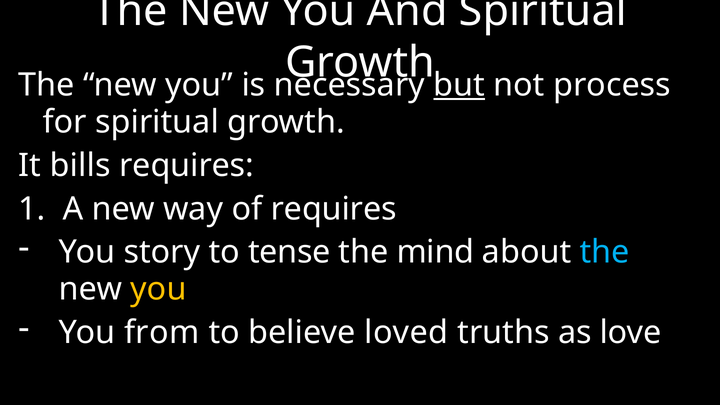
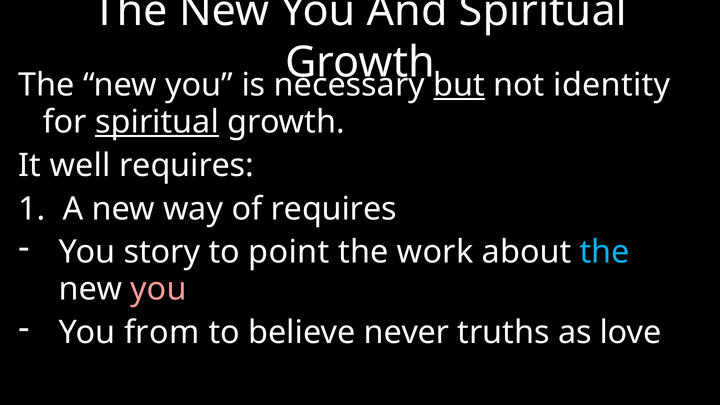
process: process -> identity (612, 85)
spiritual underline: none -> present (157, 122)
bills: bills -> well (80, 165)
tense: tense -> point (289, 252)
mind: mind -> work (435, 252)
you colour: yellow -> pink (159, 289)
loved: loved -> never (407, 333)
